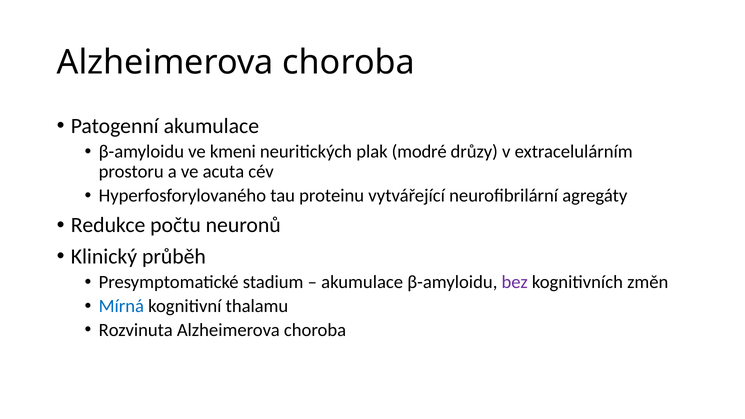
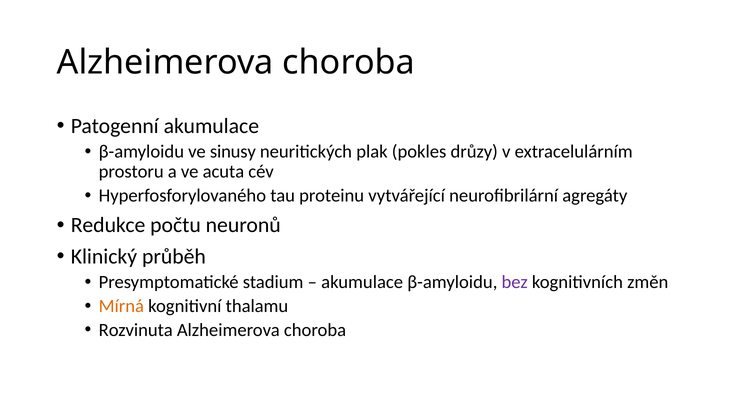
kmeni: kmeni -> sinusy (233, 152)
modré: modré -> pokles (419, 152)
Mírná colour: blue -> orange (121, 306)
